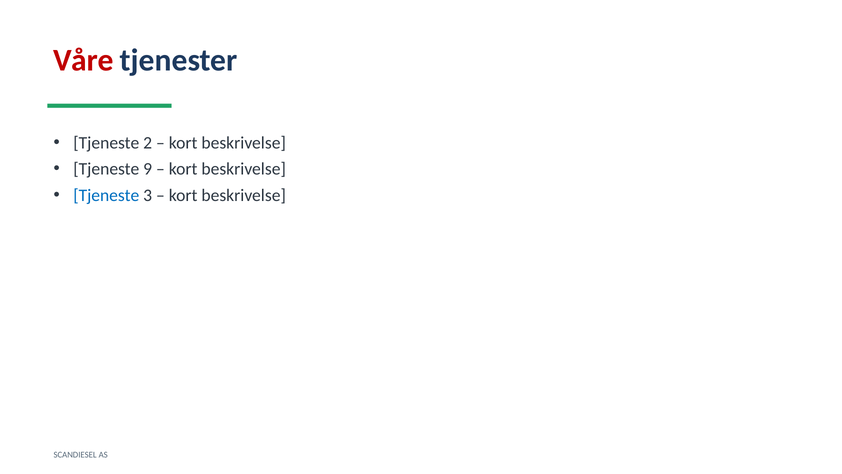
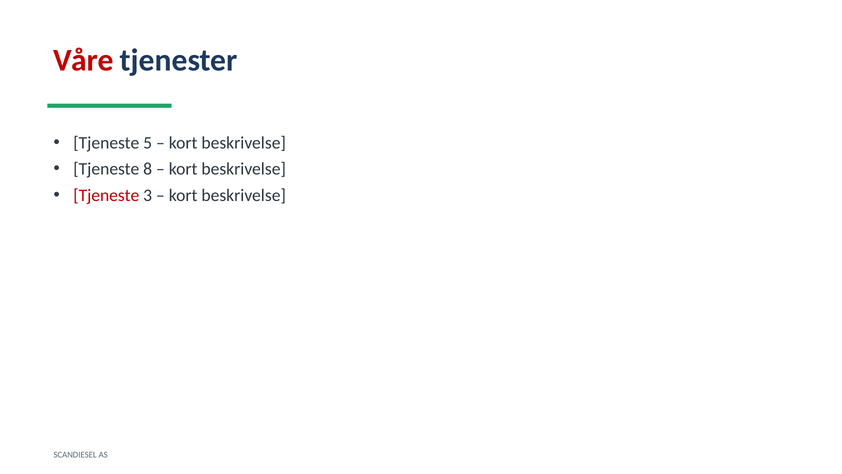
2: 2 -> 5 (148, 143)
9: 9 -> 8 (148, 169)
Tjeneste colour: blue -> red (106, 195)
